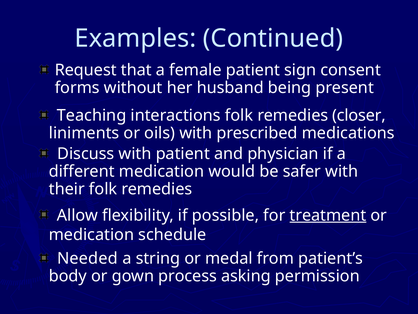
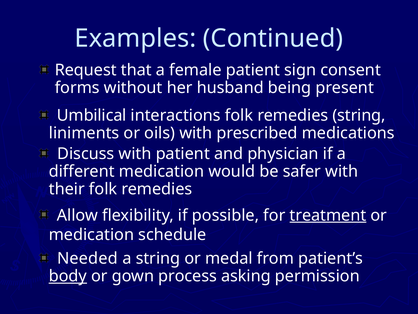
Teaching: Teaching -> Umbilical (92, 115)
remedies closer: closer -> string (359, 115)
body underline: none -> present (68, 276)
